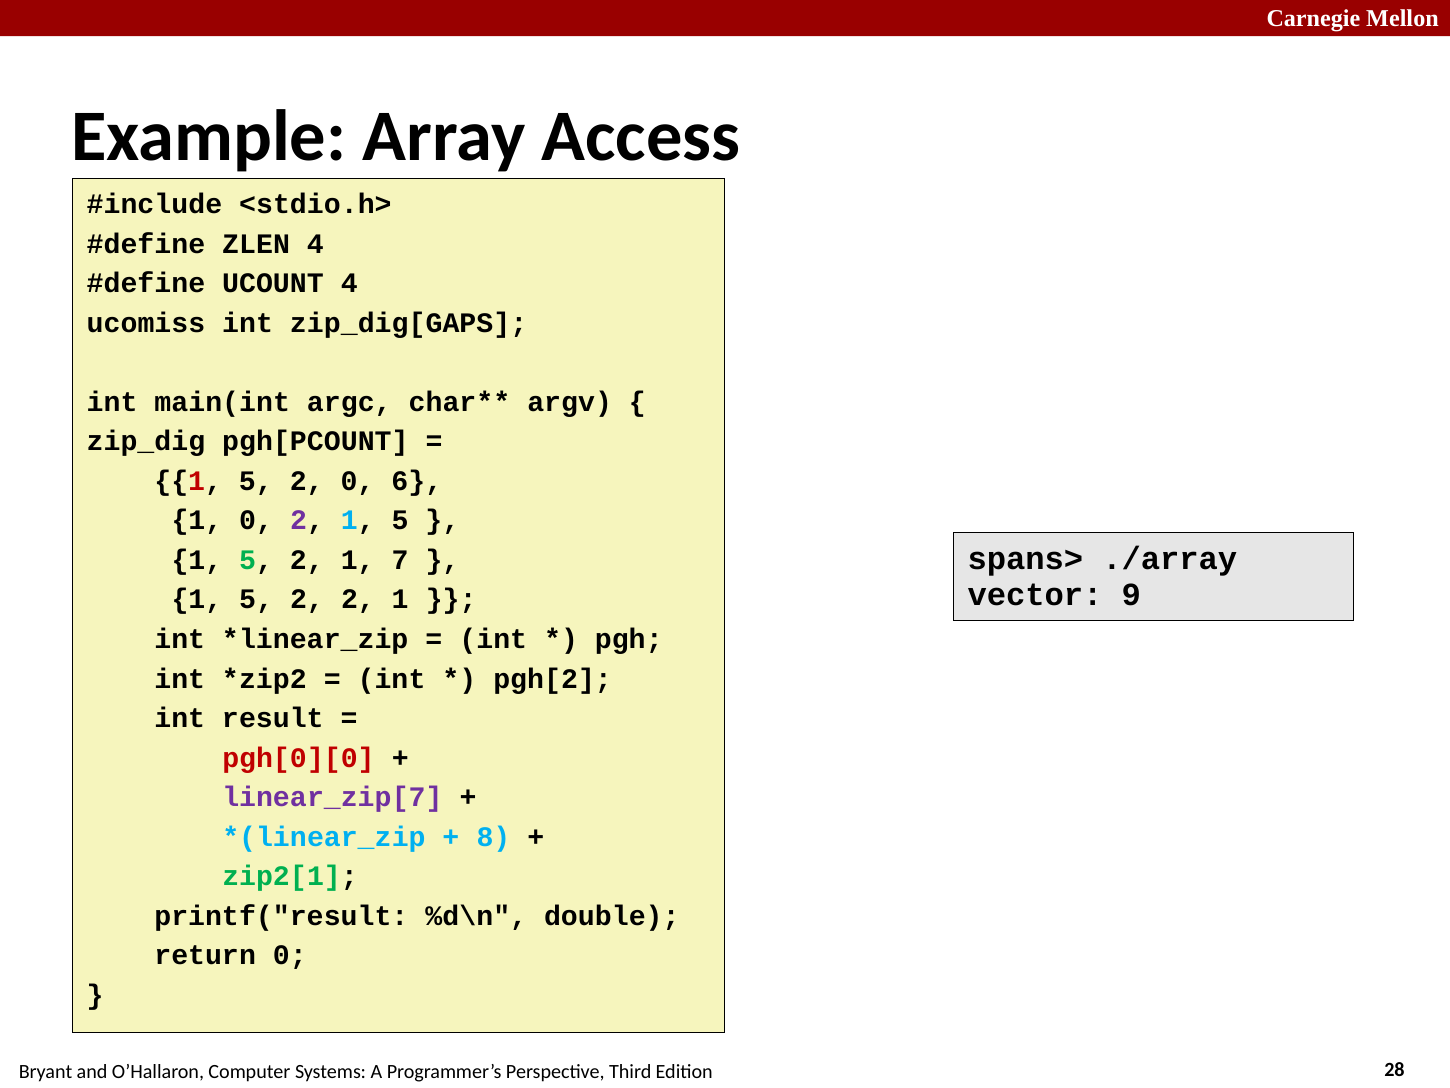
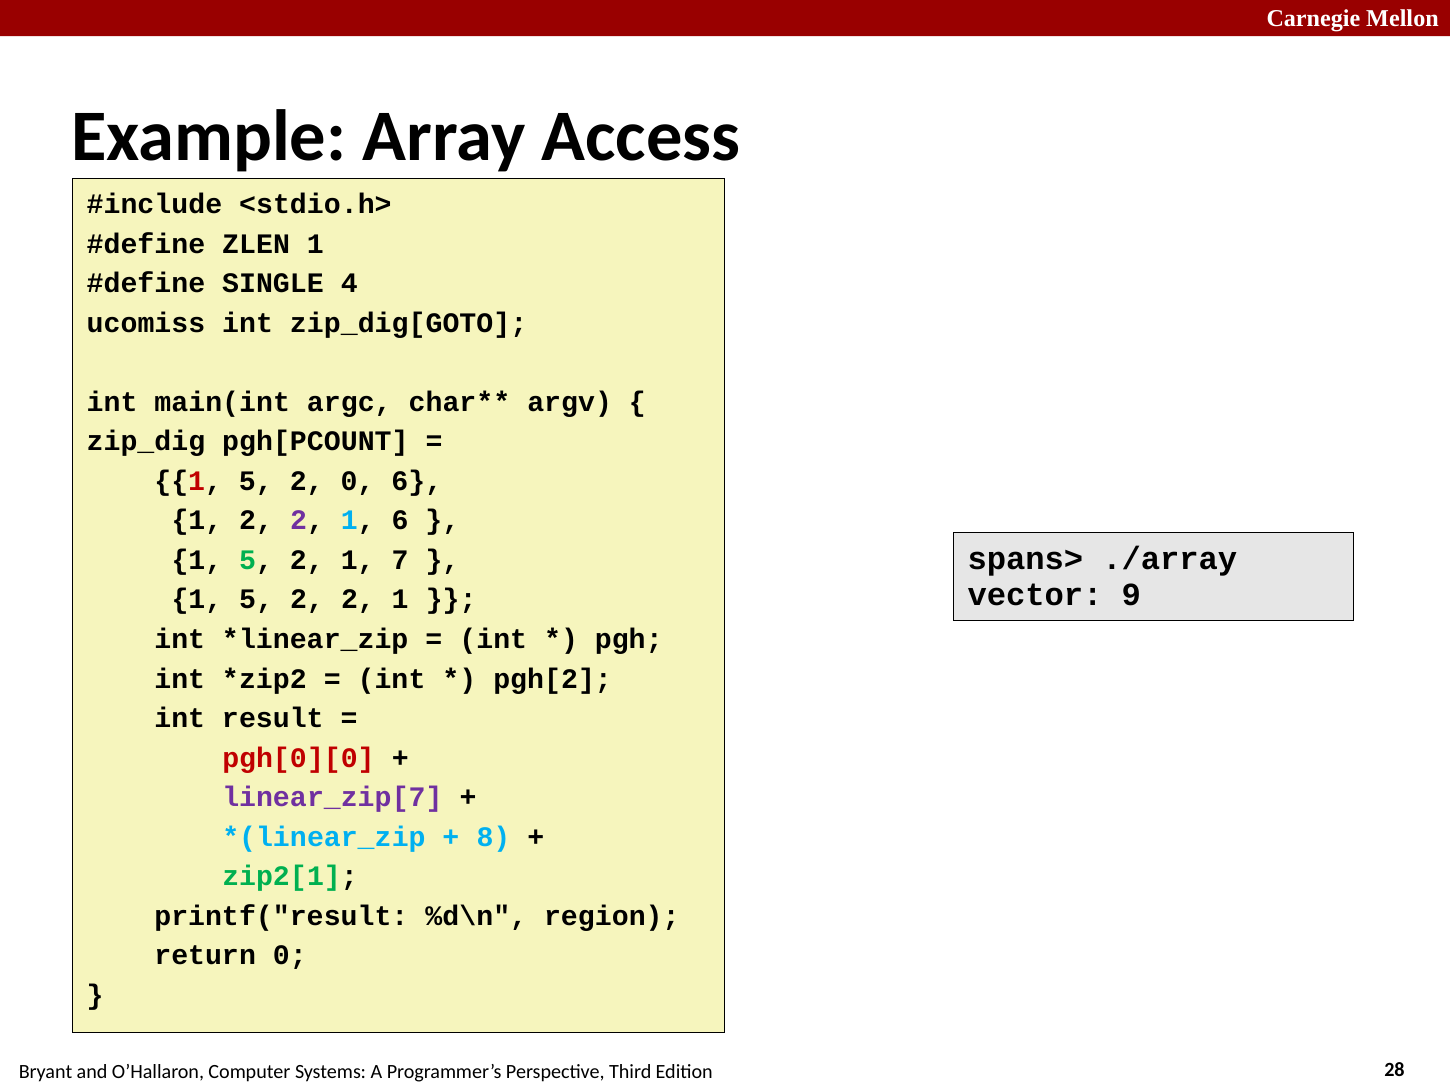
ZLEN 4: 4 -> 1 (315, 244)
UCOUNT: UCOUNT -> SINGLE (273, 283)
zip_dig[GAPS: zip_dig[GAPS -> zip_dig[GOTO (409, 323)
1 0: 0 -> 2 (256, 520)
2 1 5: 5 -> 6 (400, 520)
double: double -> region (612, 915)
